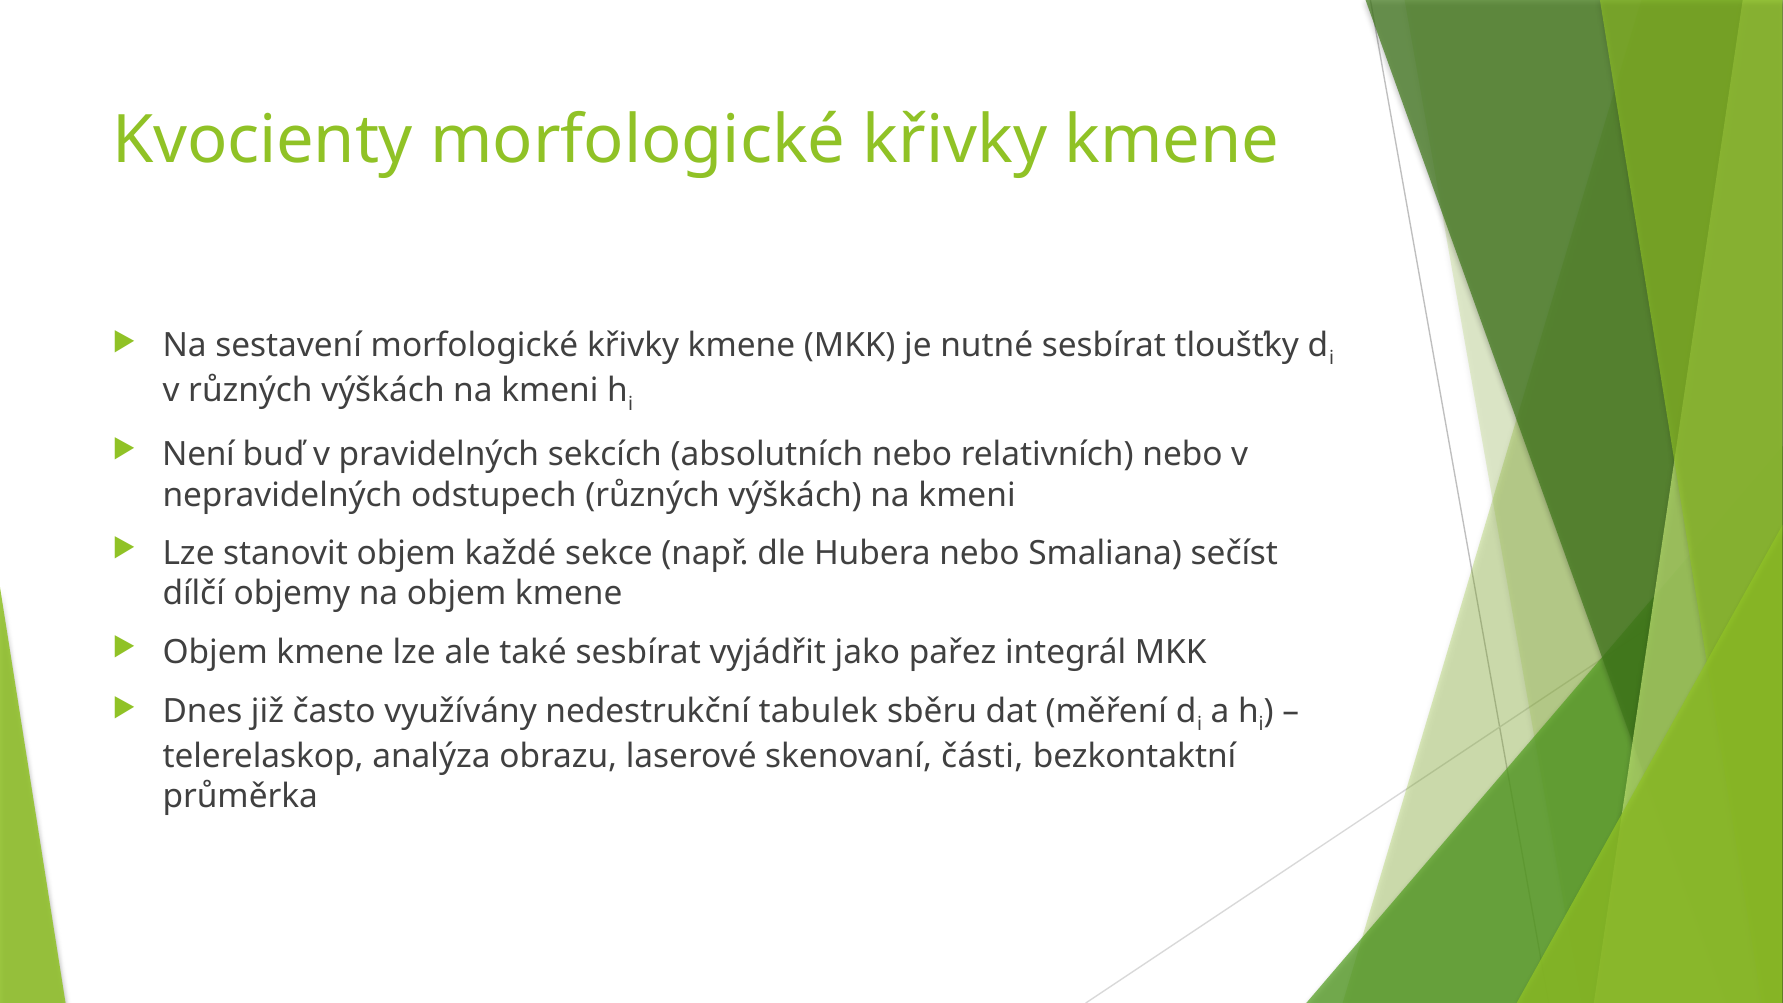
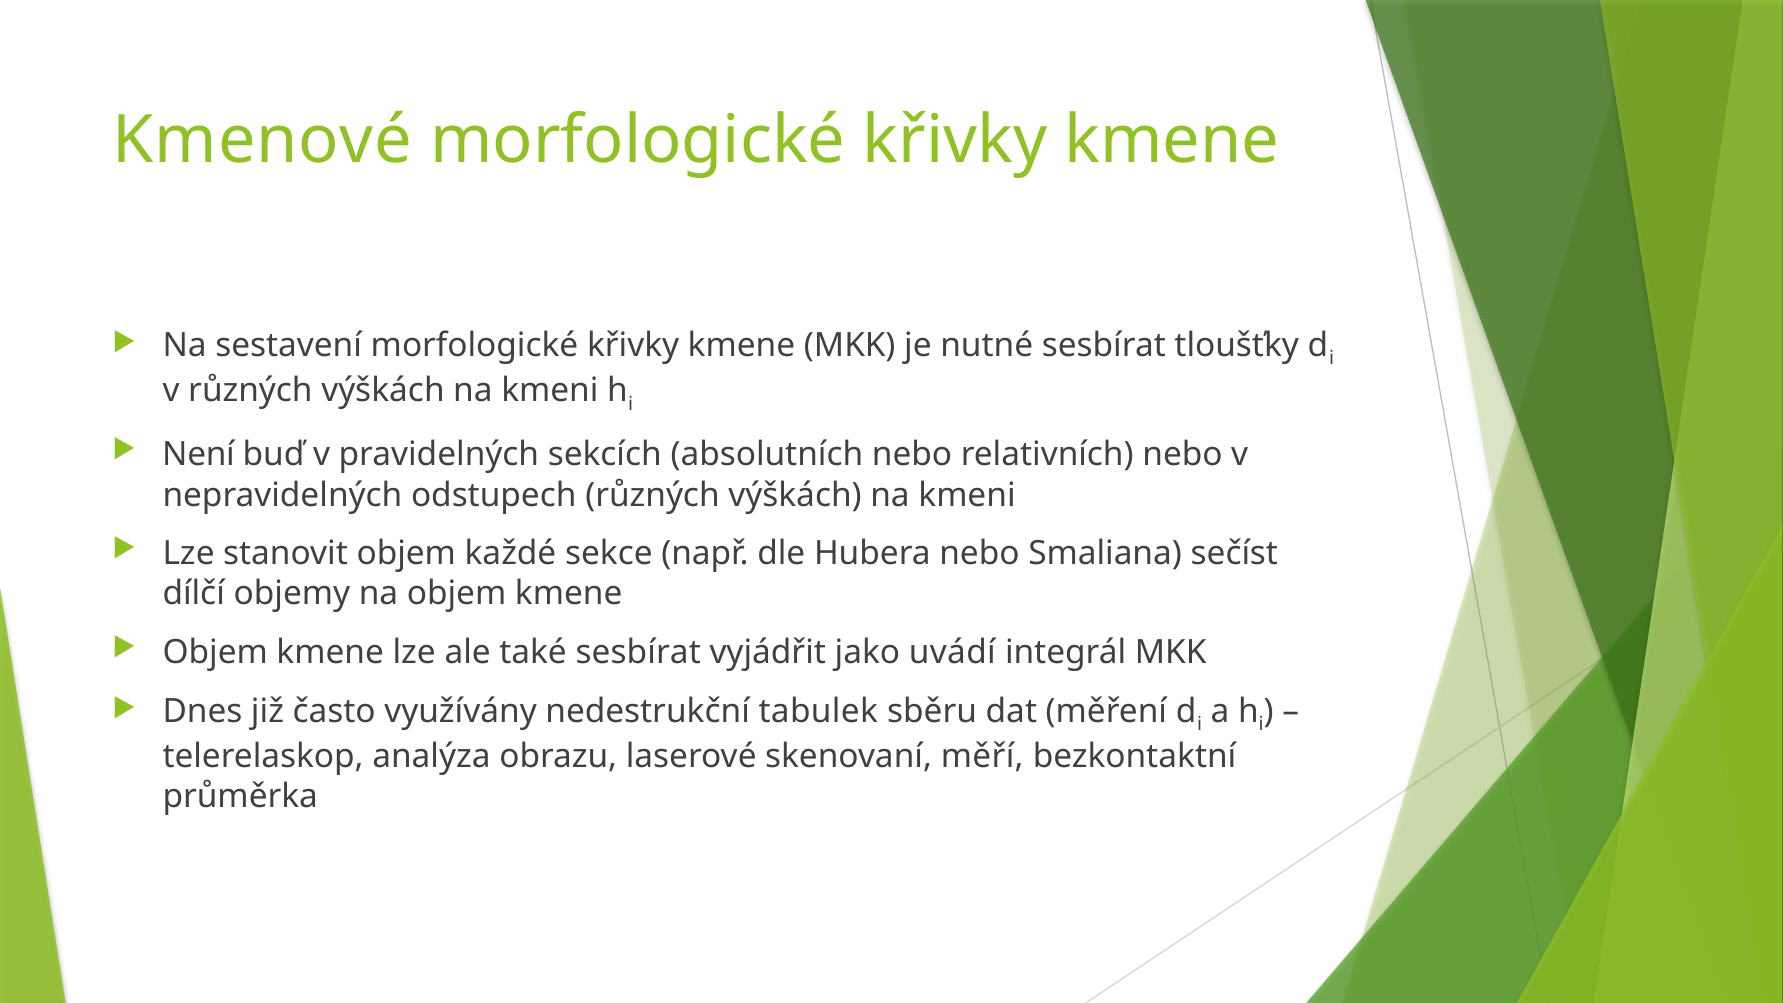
Kvocienty: Kvocienty -> Kmenové (262, 141)
pařez: pařez -> uvádí (952, 652)
části: části -> měří (982, 757)
